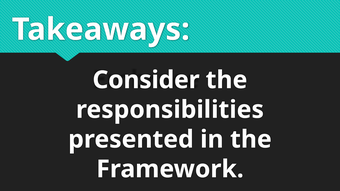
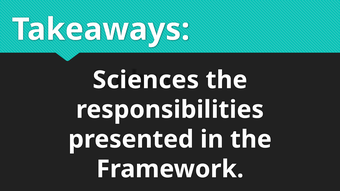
Consider: Consider -> Sciences (146, 80)
